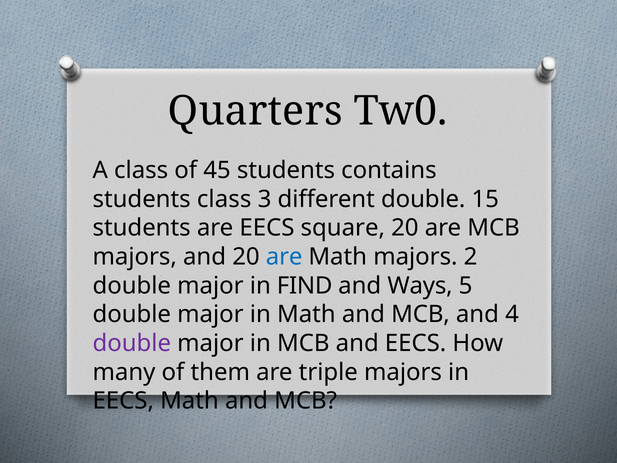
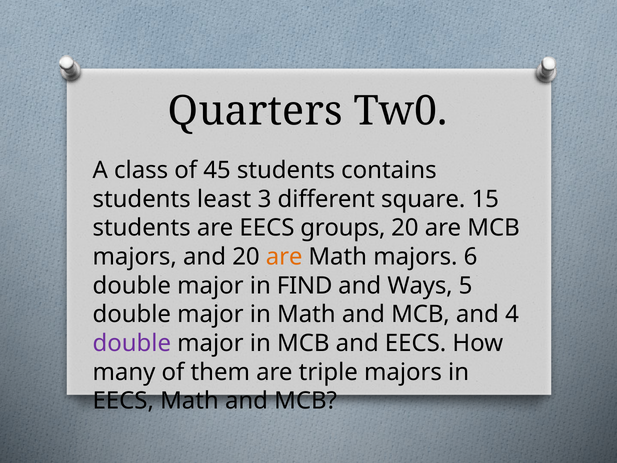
students class: class -> least (224, 199)
different double: double -> square (423, 199)
square: square -> groups (343, 228)
are colour: blue -> orange (284, 257)
2: 2 -> 6 (471, 257)
